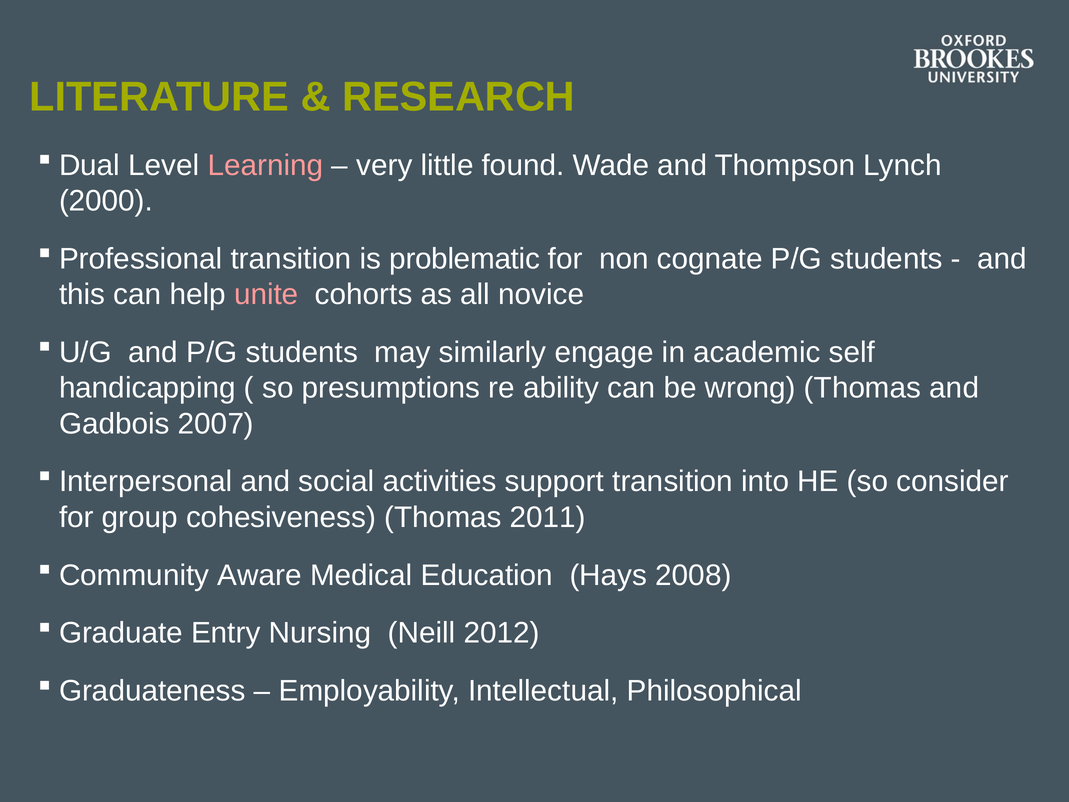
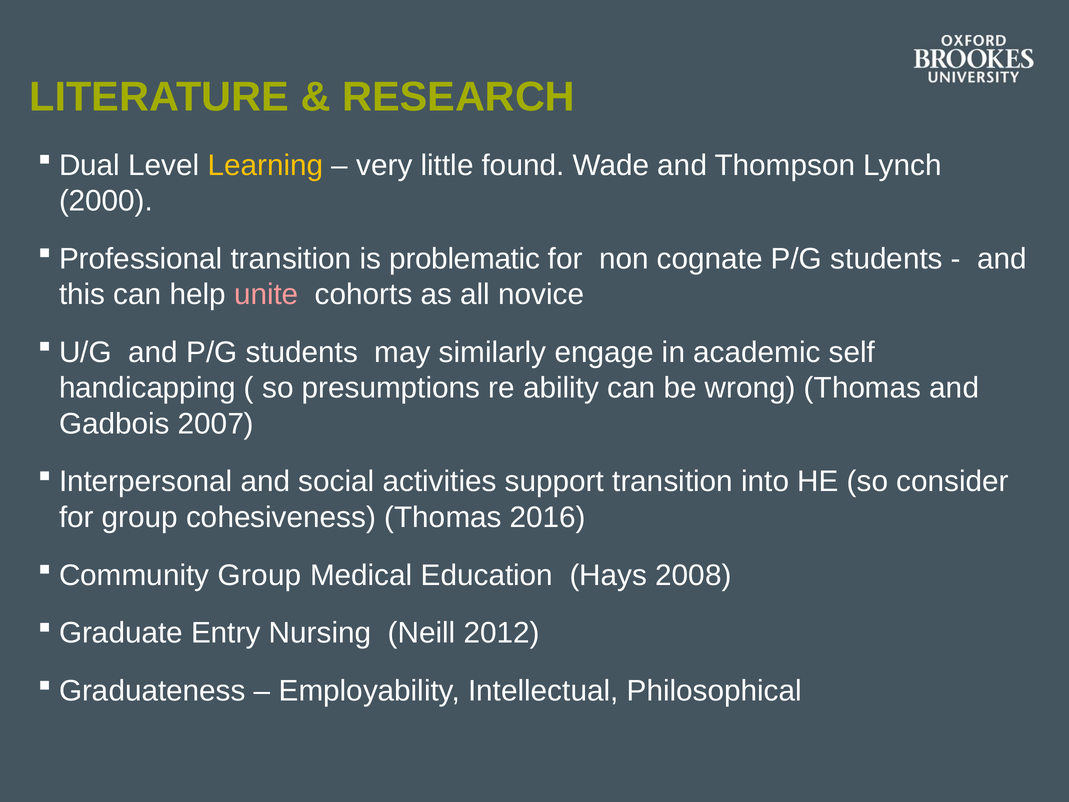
Learning colour: pink -> yellow (265, 165)
2011: 2011 -> 2016 (548, 517)
Community Aware: Aware -> Group (260, 575)
